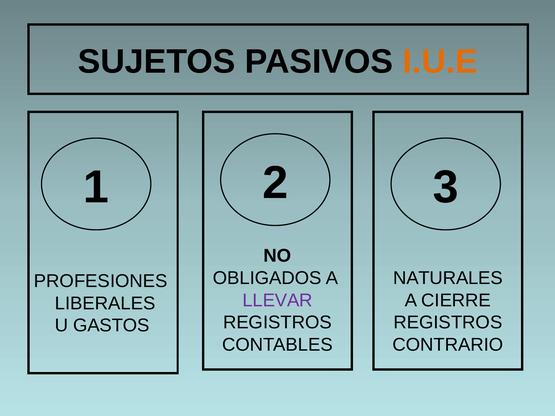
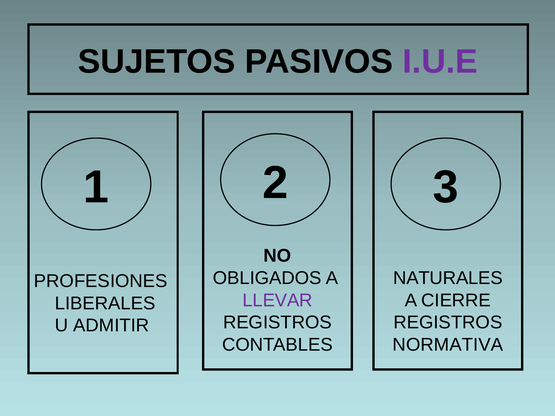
I.U.E colour: orange -> purple (440, 62)
GASTOS: GASTOS -> ADMITIR (111, 326)
CONTRARIO: CONTRARIO -> NORMATIVA (448, 345)
